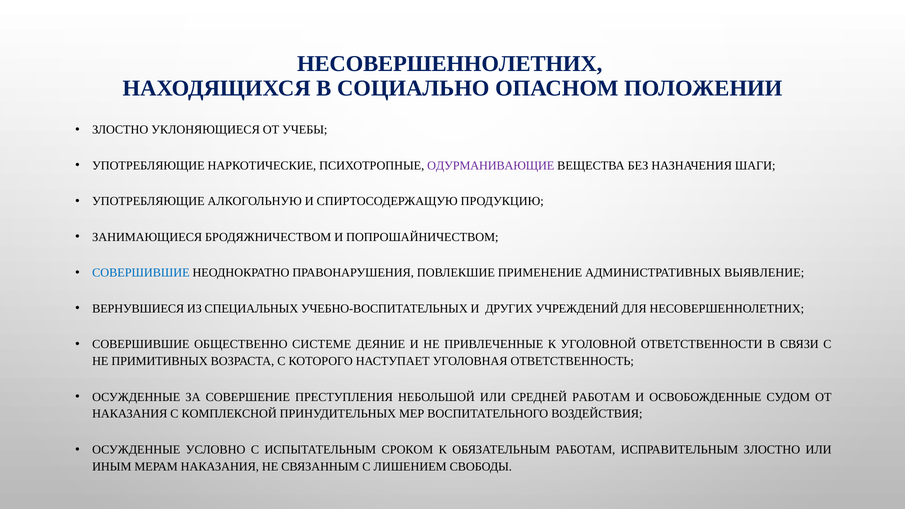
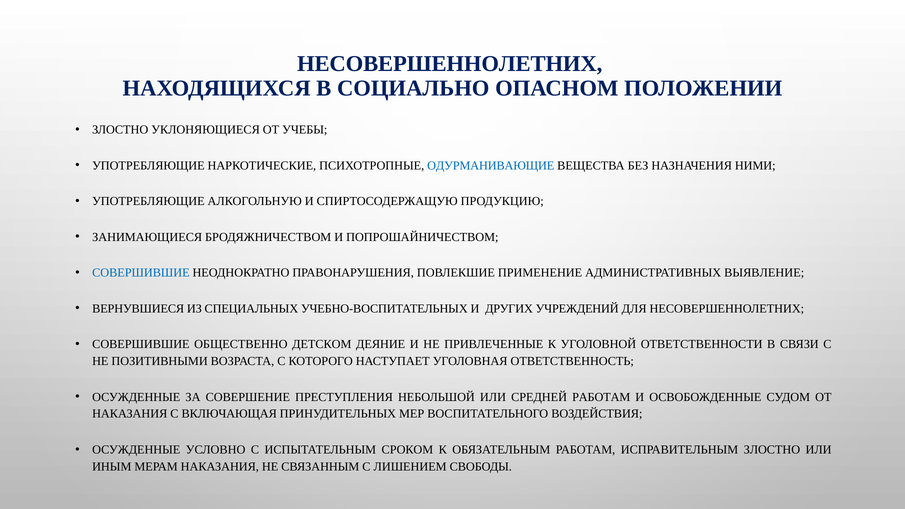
ОДУРМАНИВАЮЩИЕ colour: purple -> blue (491, 165)
ШАГИ: ШАГИ -> НИМИ (755, 165)
СИСТЕМЕ: СИСТЕМЕ -> ДЕТСКОМ (322, 344)
ПРИМИТИВНЫХ: ПРИМИТИВНЫХ -> ПОЗИТИВНЫМИ (160, 361)
КОМПЛЕКСНОЙ: КОМПЛЕКСНОЙ -> ВКЛЮЧАЮЩАЯ (229, 414)
